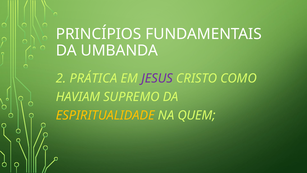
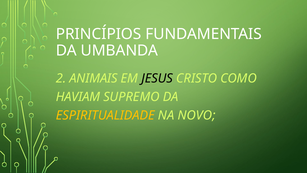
PRÁTICA: PRÁTICA -> ANIMAIS (94, 78)
JESUS colour: purple -> black (157, 78)
QUEM: QUEM -> NOVO (197, 115)
